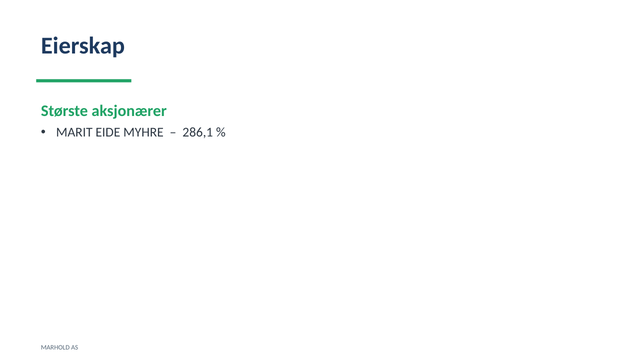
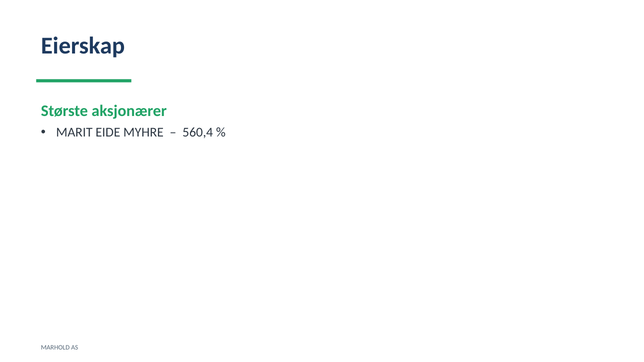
286,1: 286,1 -> 560,4 (198, 132)
